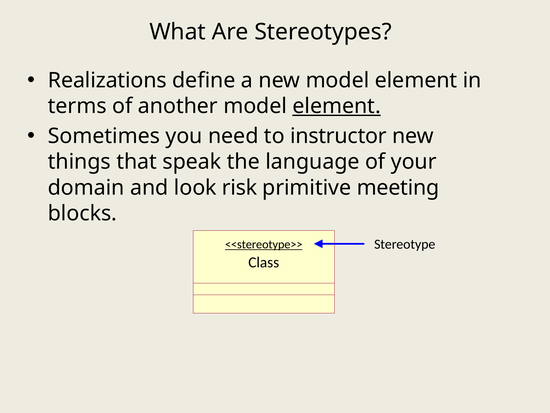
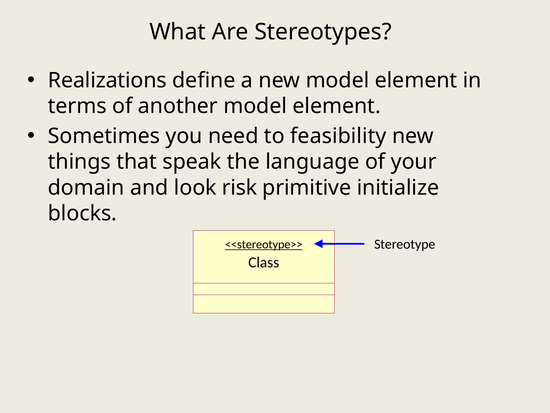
element underline: present -> none (337, 106)
instructor: instructor -> feasibility (338, 136)
meeting: meeting -> initialize (398, 187)
